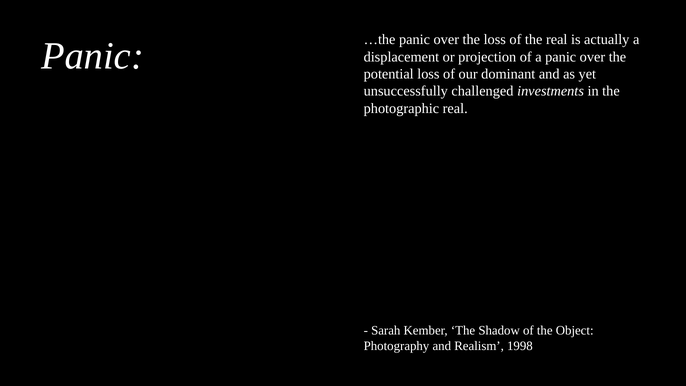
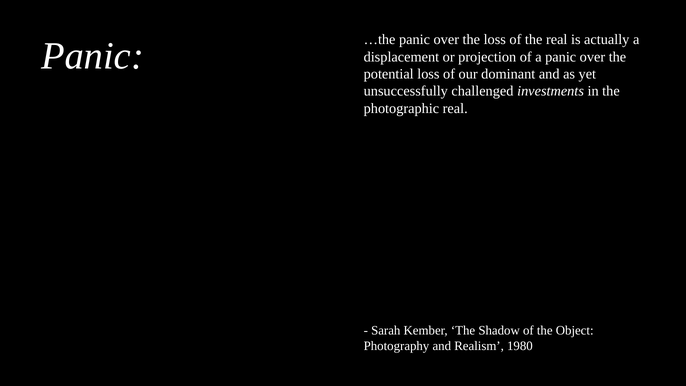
1998: 1998 -> 1980 (520, 346)
